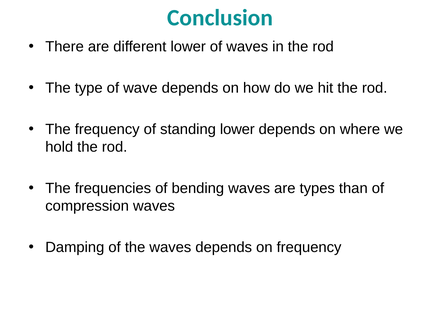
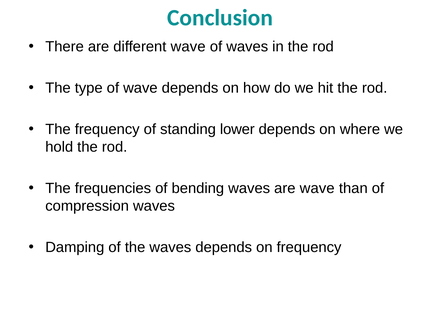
different lower: lower -> wave (188, 47)
are types: types -> wave (317, 188)
